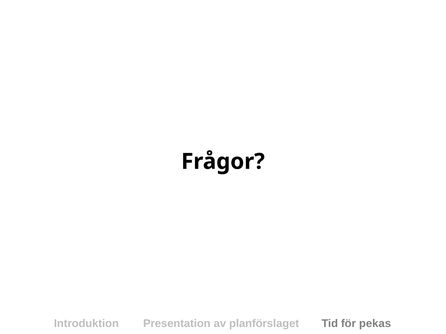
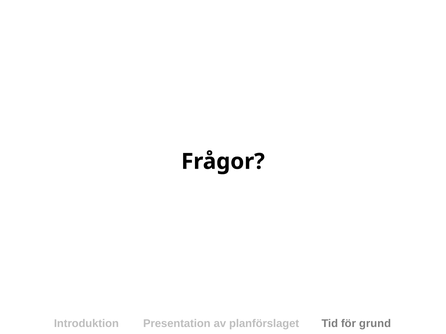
pekas: pekas -> grund (375, 324)
